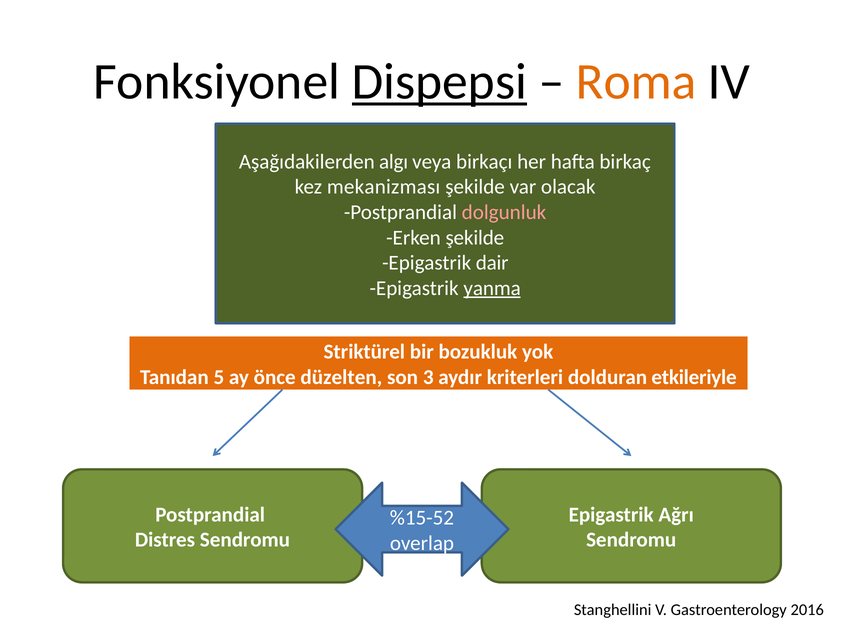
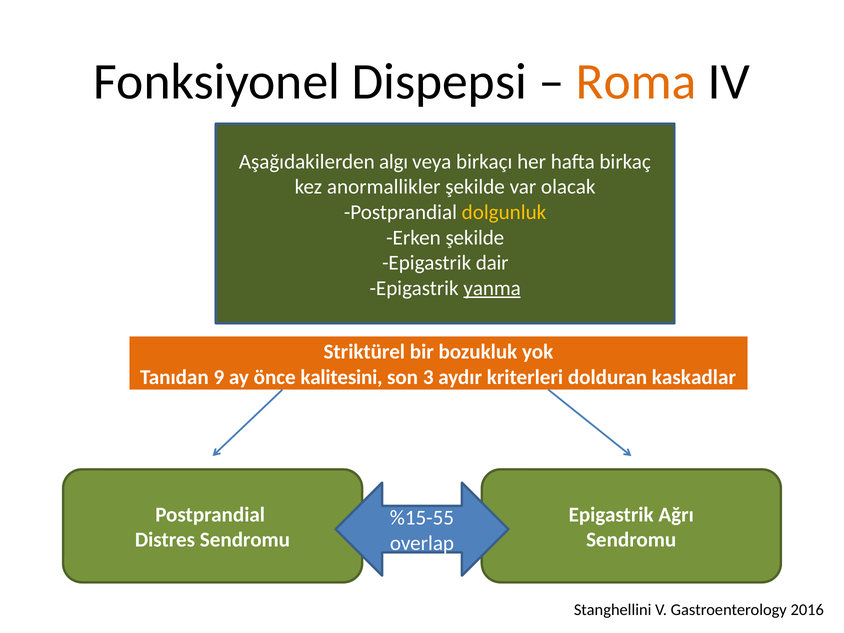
Dispepsi underline: present -> none (439, 82)
mekanizması: mekanizması -> anormallikler (384, 187)
dolgunluk colour: pink -> yellow (504, 212)
5: 5 -> 9 (219, 377)
düzelten: düzelten -> kalitesini (341, 377)
etkileriyle: etkileriyle -> kaskadlar (694, 377)
%15-52: %15-52 -> %15-55 (422, 518)
